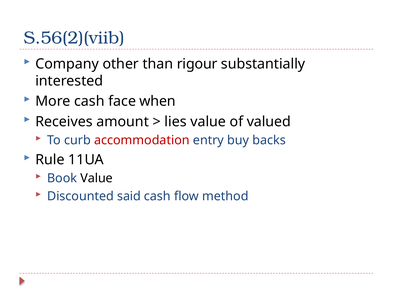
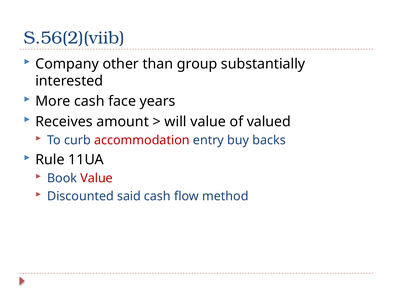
rigour: rigour -> group (197, 64)
when: when -> years (158, 101)
lies: lies -> will (175, 121)
Value colour: black -> red (97, 178)
